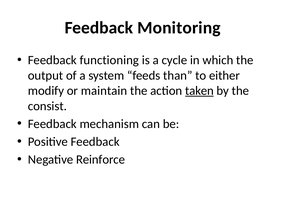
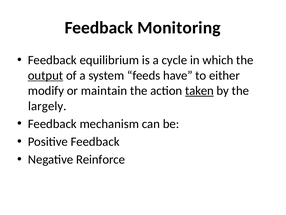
functioning: functioning -> equilibrium (109, 60)
output underline: none -> present (46, 75)
than: than -> have (178, 75)
consist: consist -> largely (47, 106)
